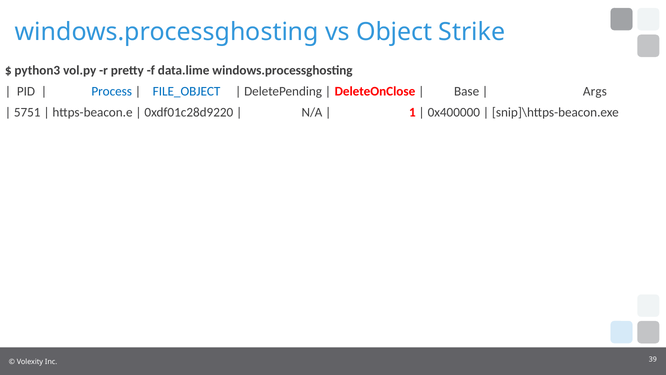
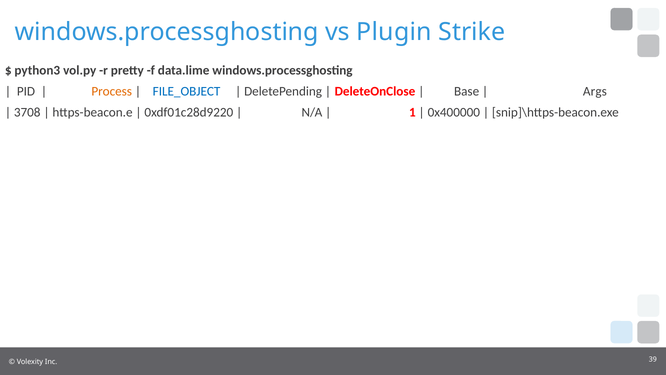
Object: Object -> Plugin (394, 32)
Process colour: blue -> orange (112, 91)
5751: 5751 -> 3708 (27, 112)
